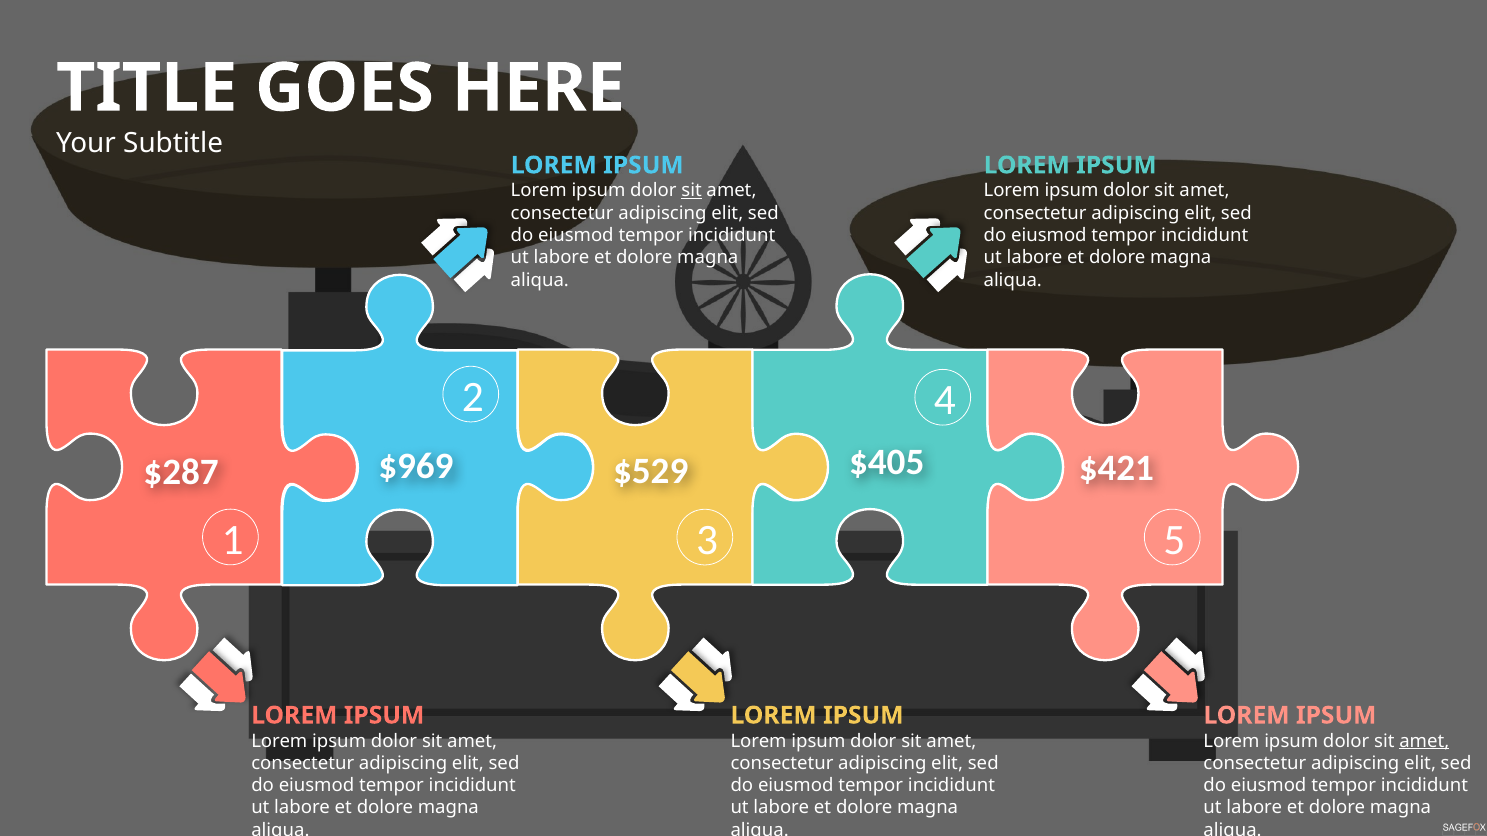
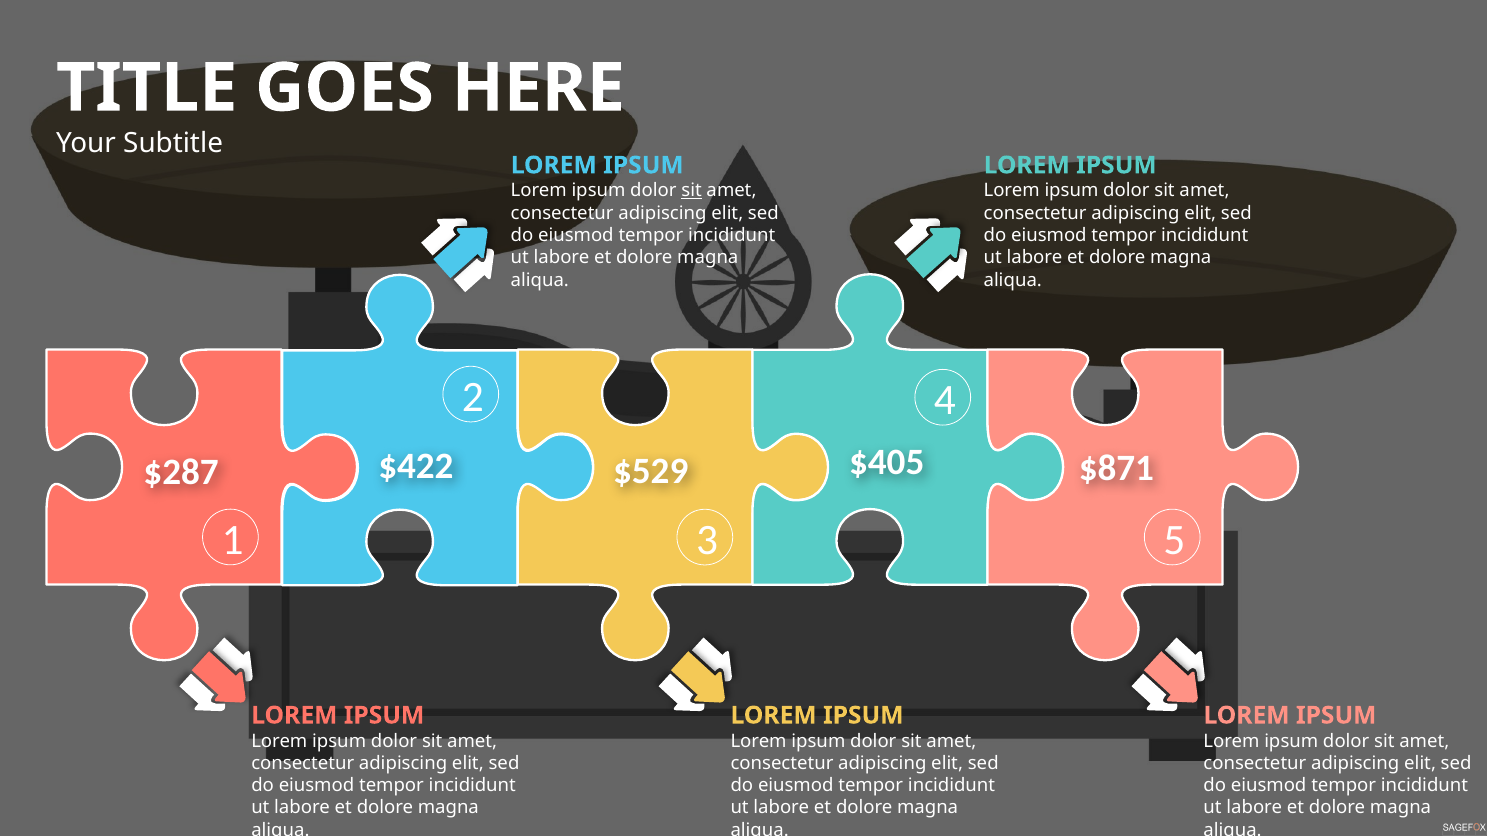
$969: $969 -> $422 (416, 466)
$421: $421 -> $871 (1116, 468)
amet underline: present -> none (1424, 741)
